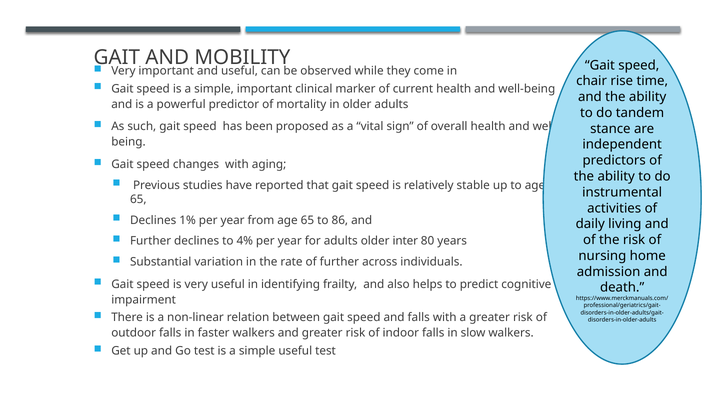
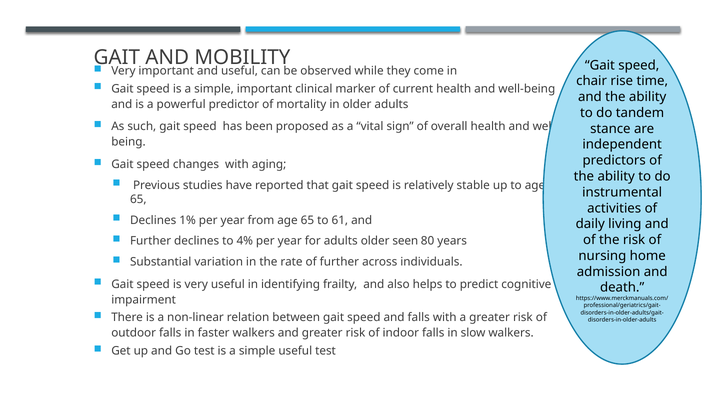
86: 86 -> 61 (340, 220)
inter: inter -> seen (405, 241)
